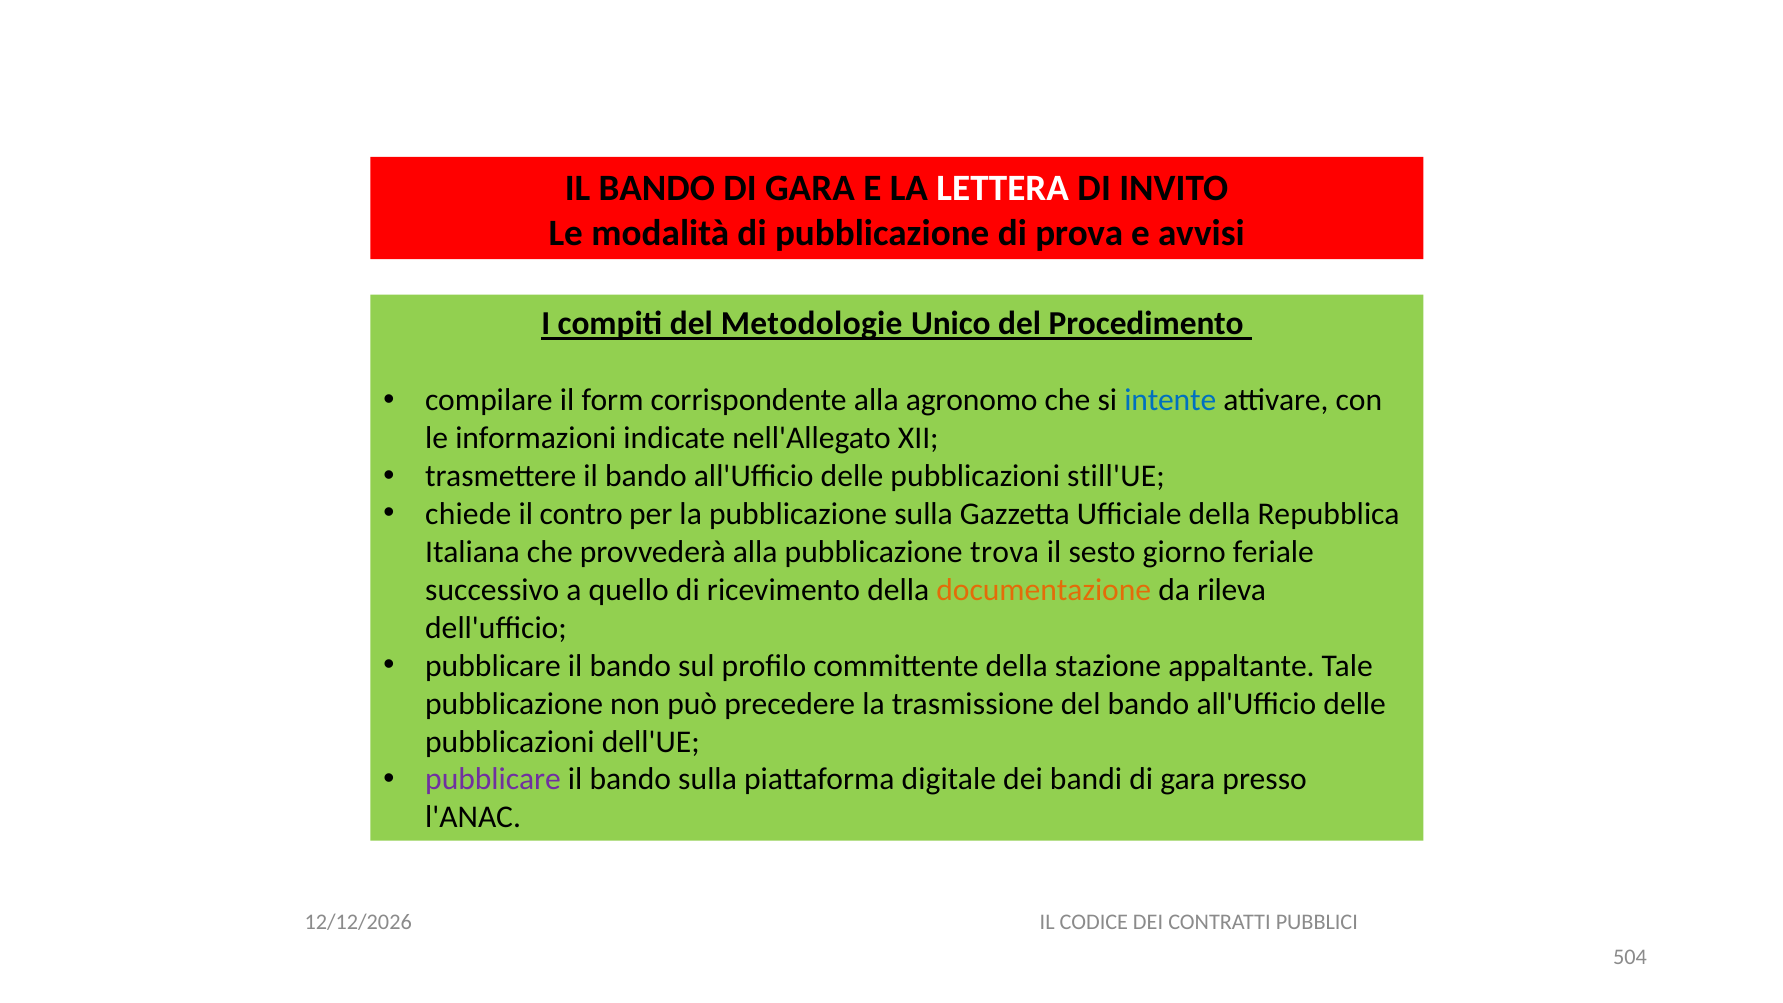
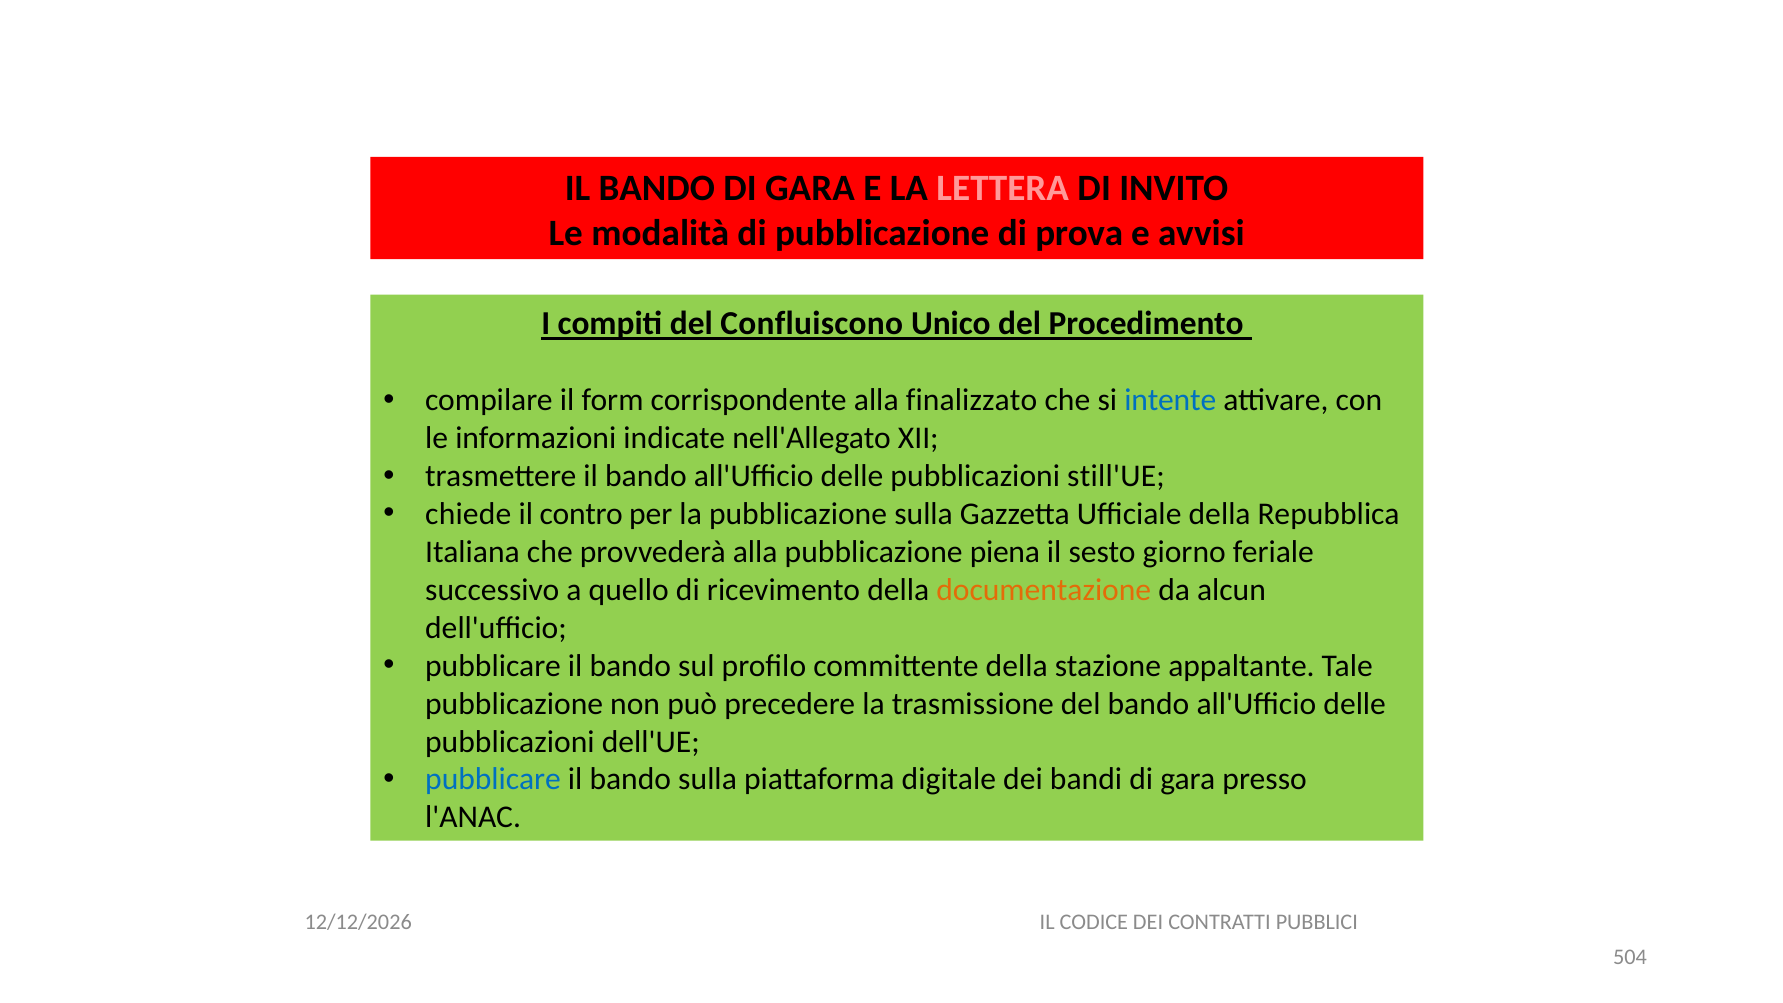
LETTERA colour: white -> pink (1003, 188)
Metodologie: Metodologie -> Confluiscono (812, 324)
agronomo: agronomo -> finalizzato (972, 400)
trova: trova -> piena (1005, 552)
rileva: rileva -> alcun (1231, 590)
pubblicare colour: purple -> blue (493, 779)
